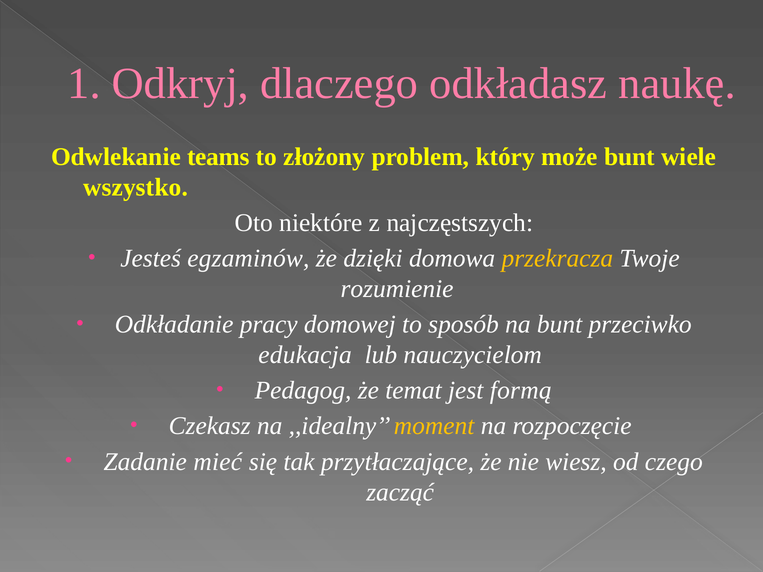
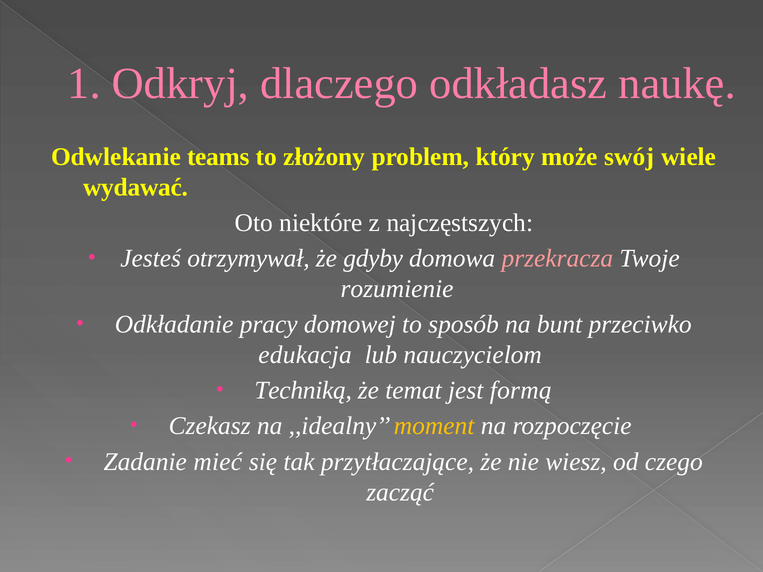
może bunt: bunt -> swój (629, 157)
wszystko: wszystko -> wydawać (136, 187)
egzaminów: egzaminów -> otrzymywał (248, 258)
dzięki: dzięki -> gdyby (373, 258)
przekracza colour: yellow -> pink (557, 258)
Pedagog: Pedagog -> Techniką (303, 391)
